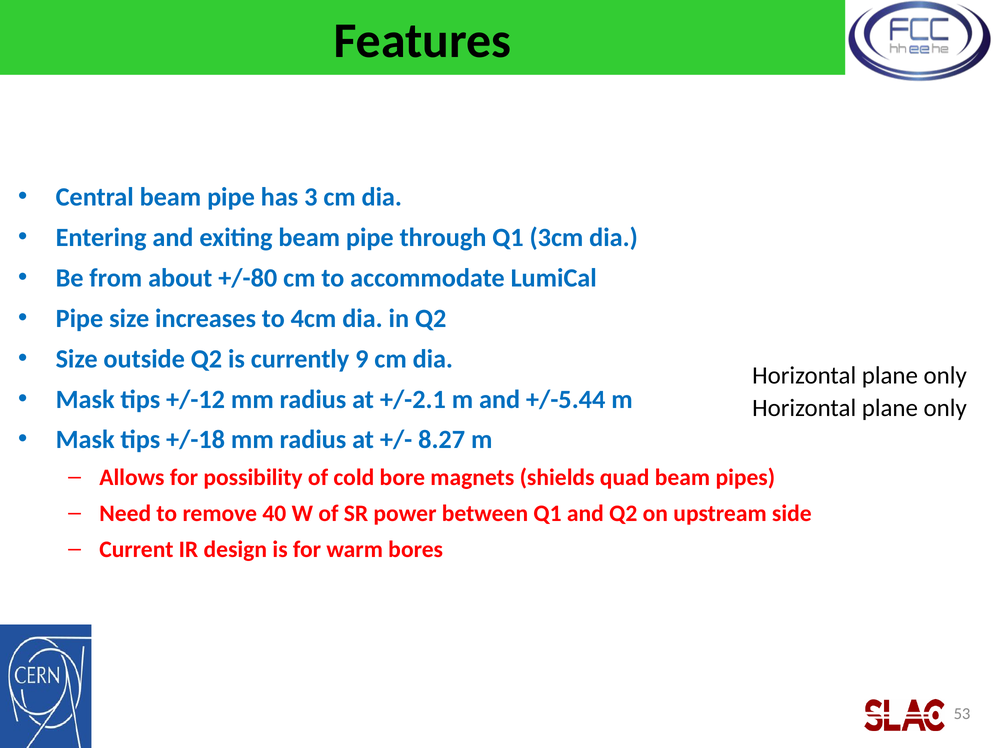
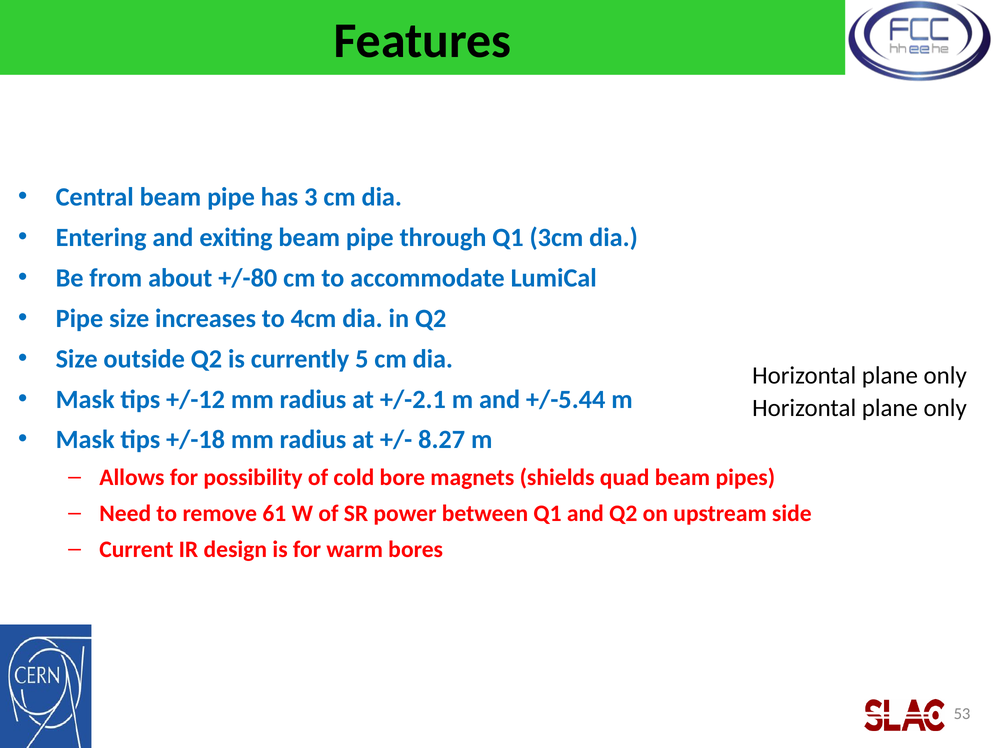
9: 9 -> 5 (362, 359)
40: 40 -> 61 (274, 513)
